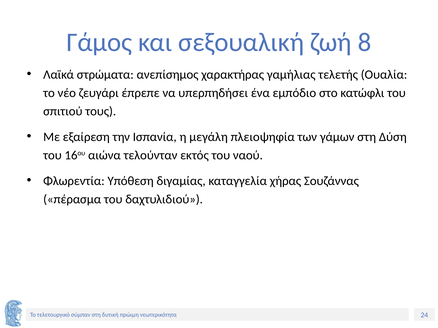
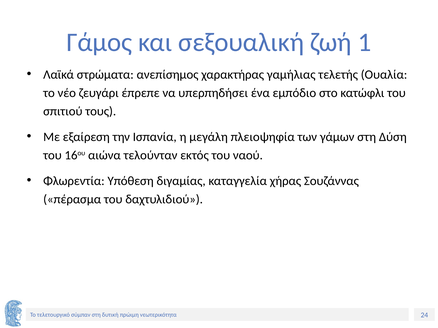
8: 8 -> 1 (365, 42)
